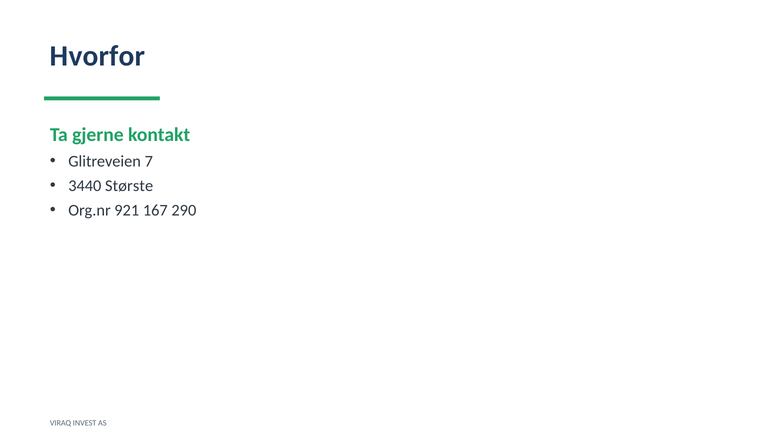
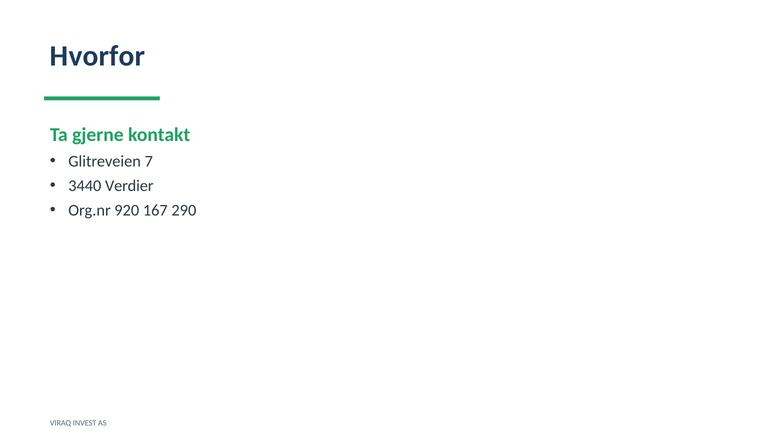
Største: Største -> Verdier (129, 186)
921: 921 -> 920 (127, 210)
